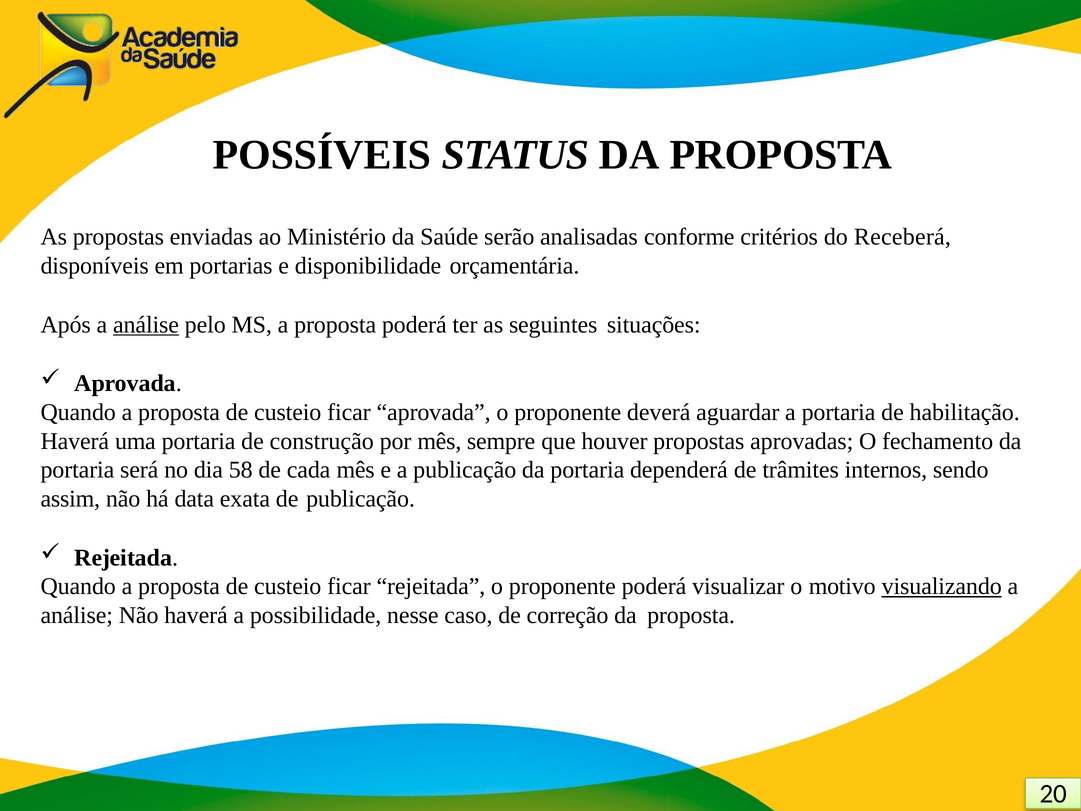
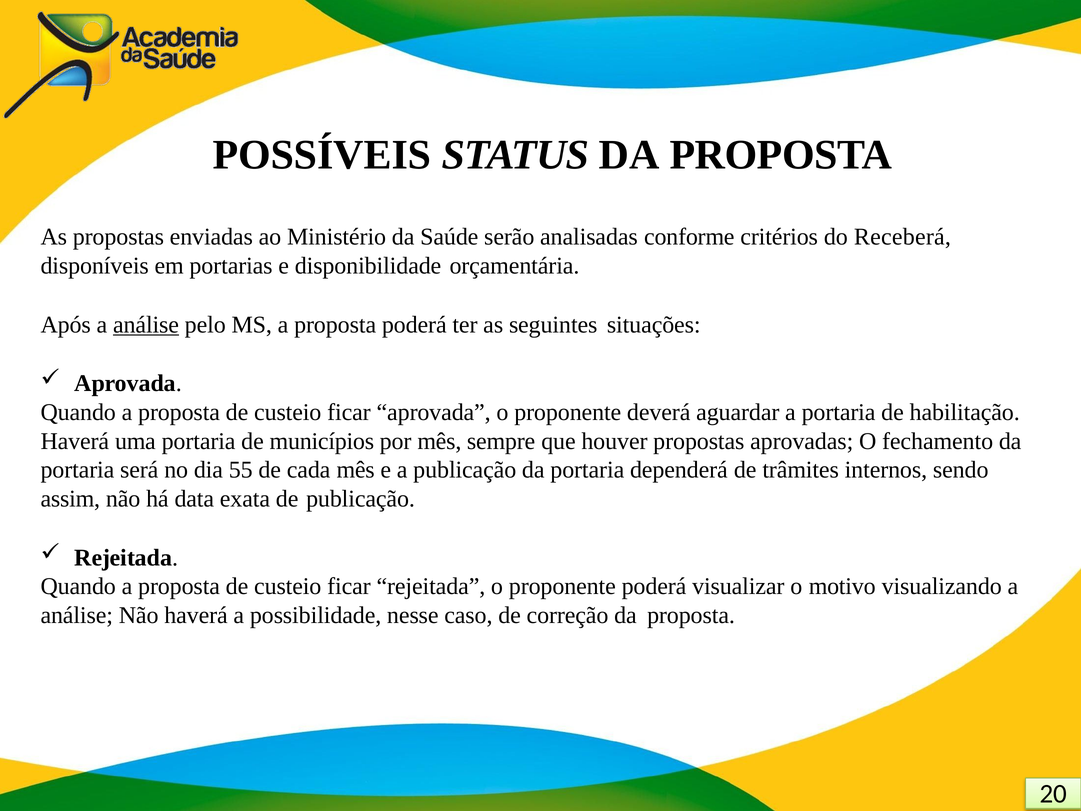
construção: construção -> municípios (322, 441)
58: 58 -> 55 (241, 470)
visualizando underline: present -> none (942, 586)
